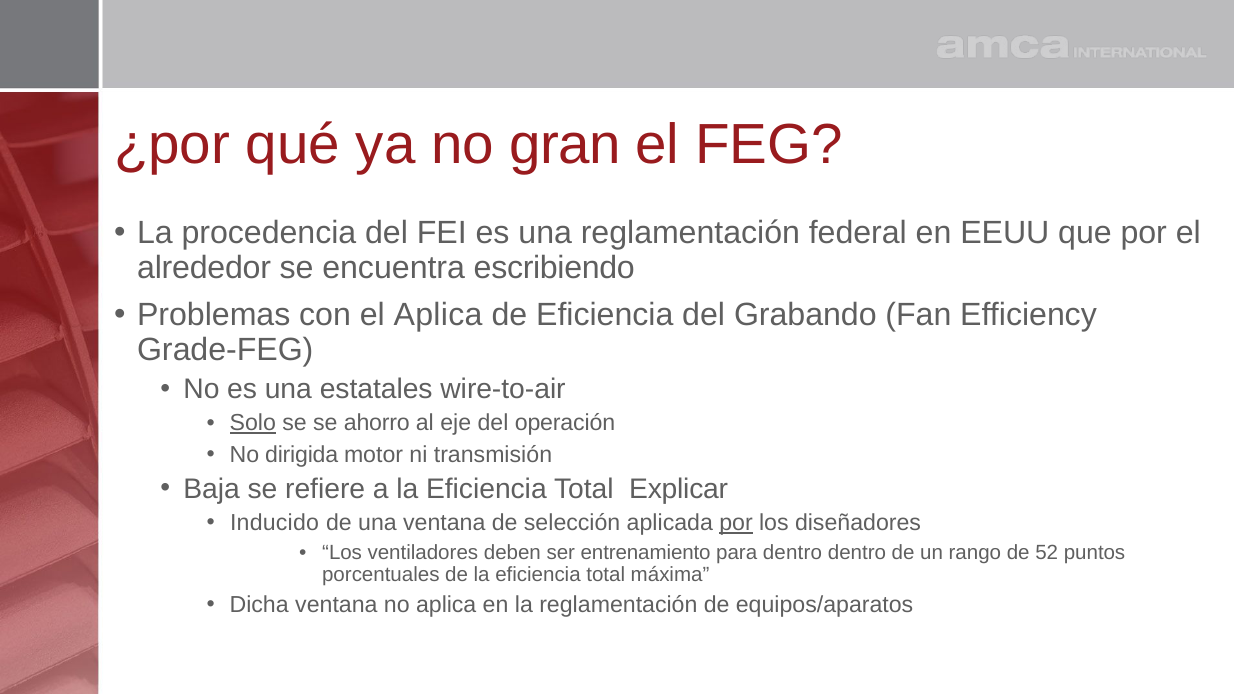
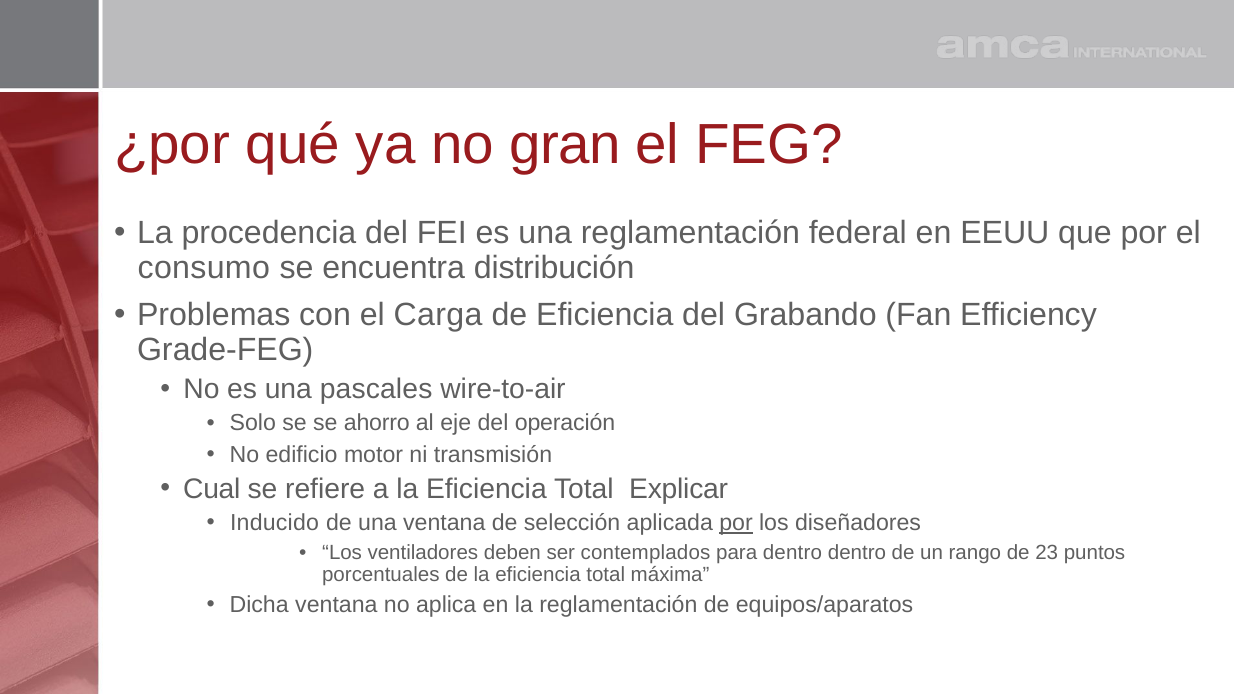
alrededor: alrededor -> consumo (204, 268)
escribiendo: escribiendo -> distribución (554, 268)
el Aplica: Aplica -> Carga (438, 315)
estatales: estatales -> pascales (376, 389)
Solo underline: present -> none (253, 423)
dirigida: dirigida -> edificio (302, 455)
Baja: Baja -> Cual (212, 489)
entrenamiento: entrenamiento -> contemplados (646, 553)
52: 52 -> 23 (1047, 553)
